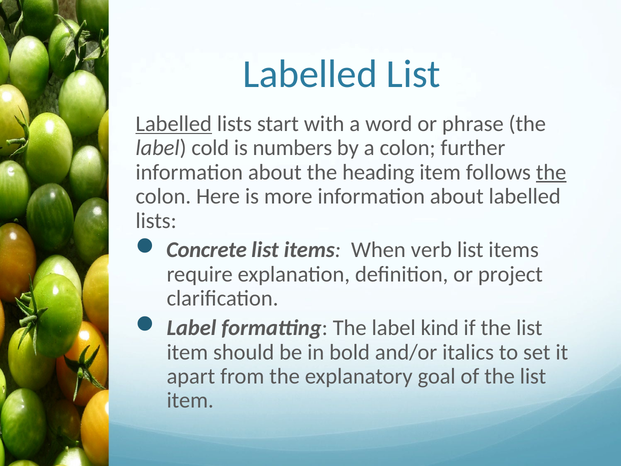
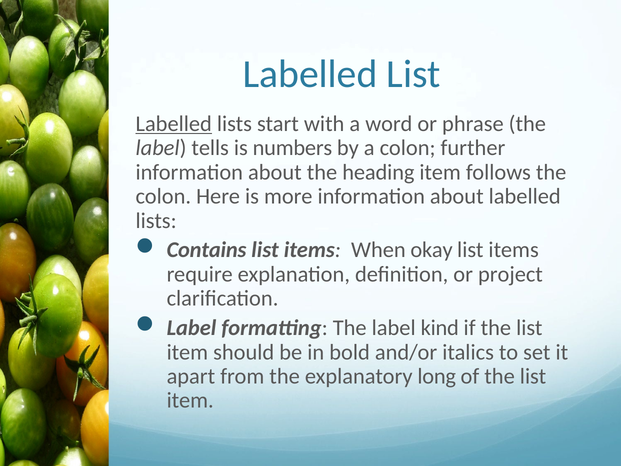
cold: cold -> tells (210, 148)
the underline: present -> none (551, 172)
Concrete: Concrete -> Contains (207, 250)
verb: verb -> okay (432, 250)
goal: goal -> long (437, 376)
